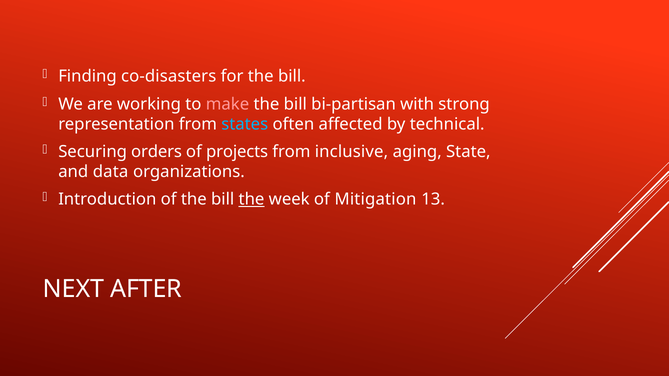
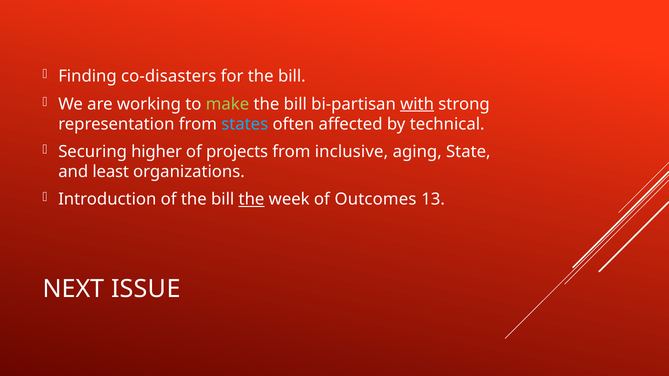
make colour: pink -> light green (227, 104)
with underline: none -> present (417, 104)
orders: orders -> higher (157, 152)
data: data -> least (111, 172)
Mitigation: Mitigation -> Outcomes (375, 199)
AFTER: AFTER -> ISSUE (146, 289)
